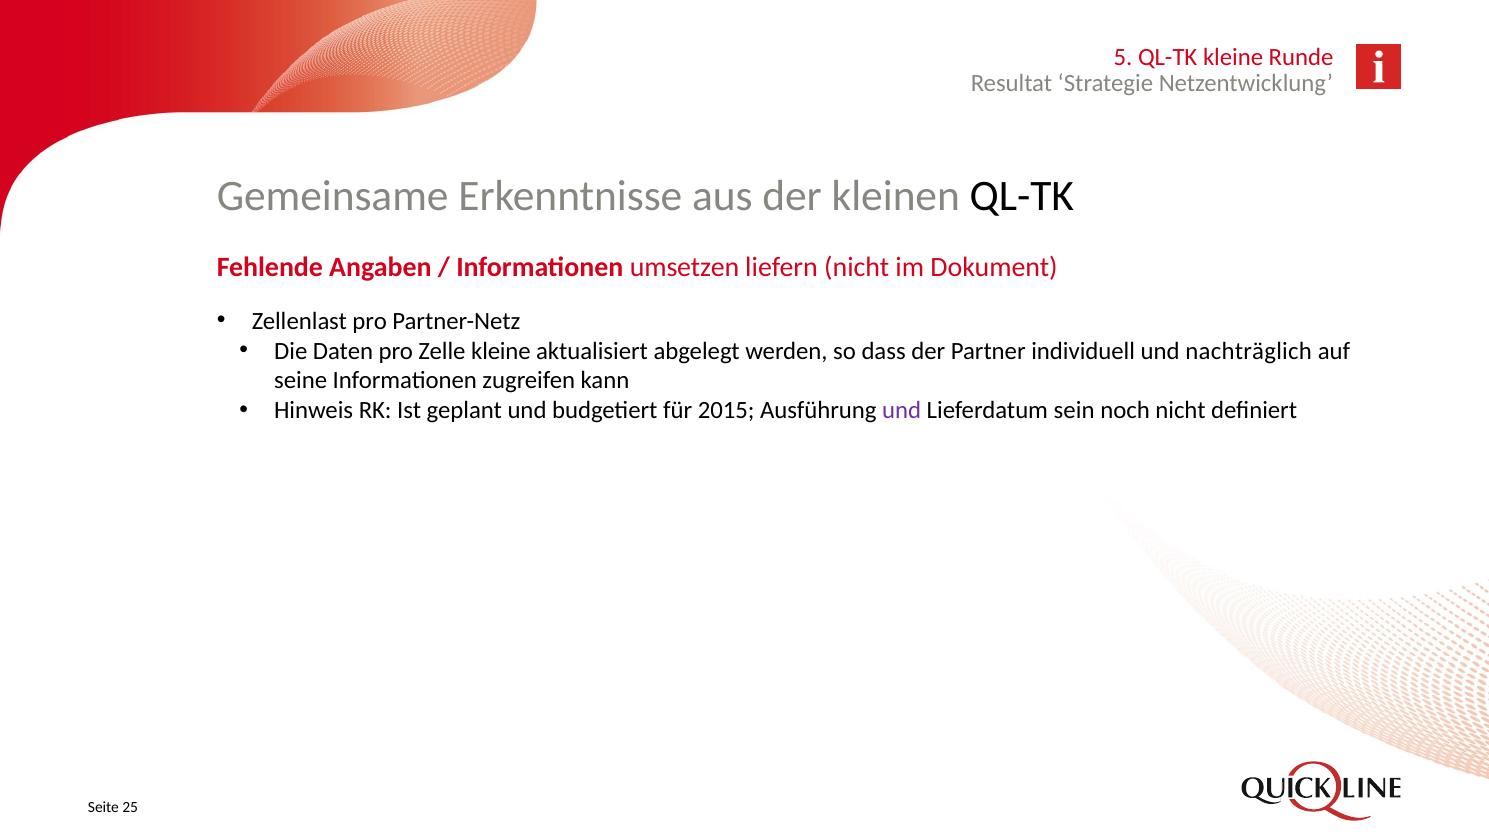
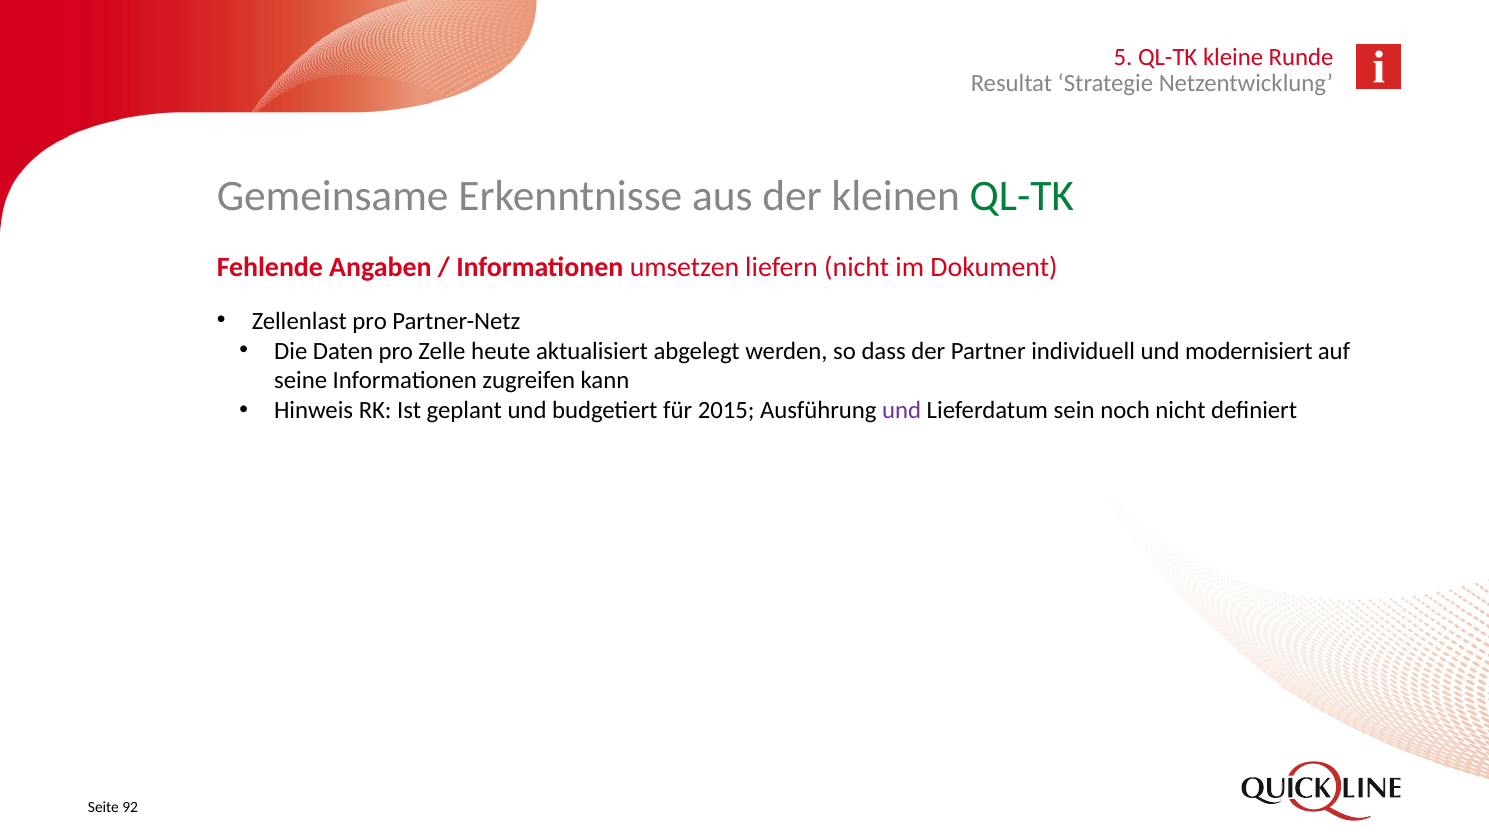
QL-TK colour: black -> green (1022, 196)
Zelle kleine: kleine -> heute (501, 351)
nachträglich: nachträglich -> modernisiert (1249, 351)
25: 25 -> 92 (130, 807)
